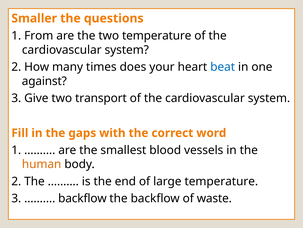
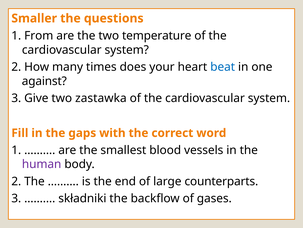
transport: transport -> zastawka (101, 98)
human colour: orange -> purple (42, 164)
large temperature: temperature -> counterparts (221, 181)
backflow: backflow -> składniki (82, 198)
waste: waste -> gases (214, 198)
